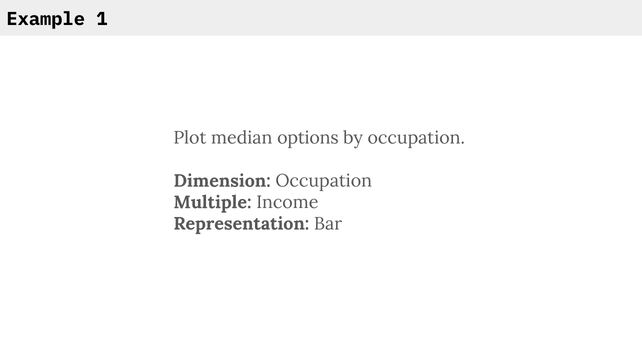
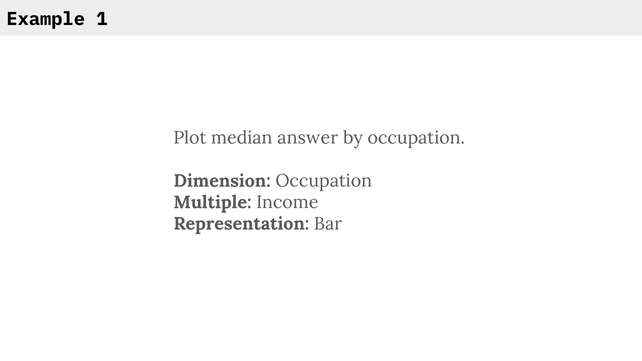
options: options -> answer (308, 138)
